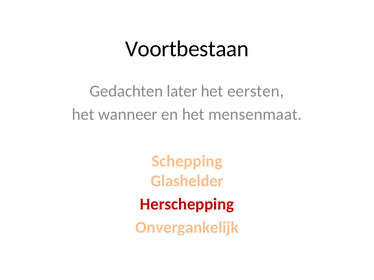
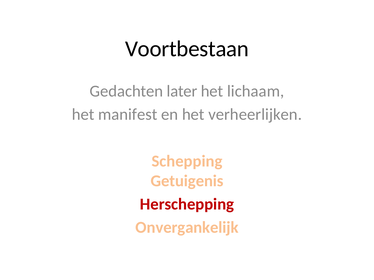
eersten: eersten -> lichaam (256, 91)
wanneer: wanneer -> manifest (128, 115)
mensenmaat: mensenmaat -> verheerlijken (255, 115)
Glashelder: Glashelder -> Getuigenis (187, 181)
